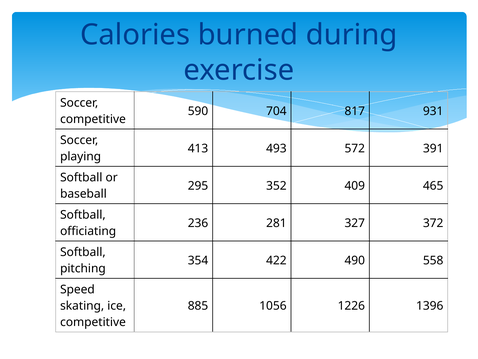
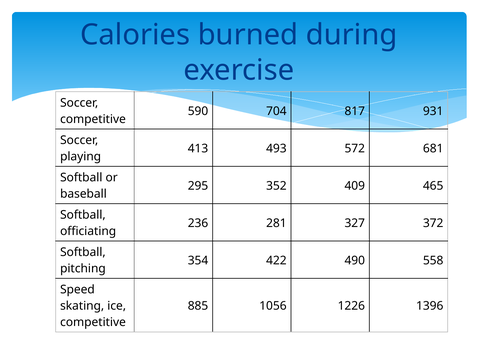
391: 391 -> 681 (433, 148)
